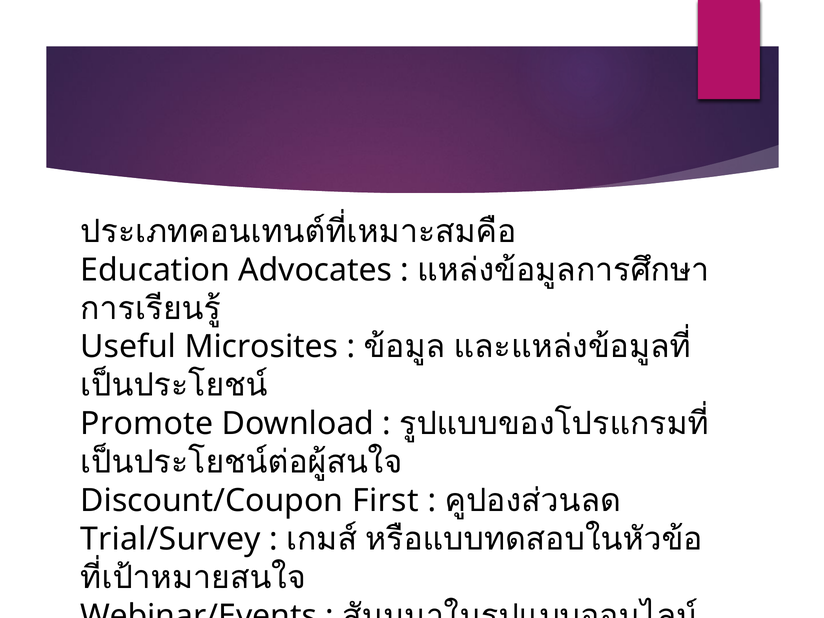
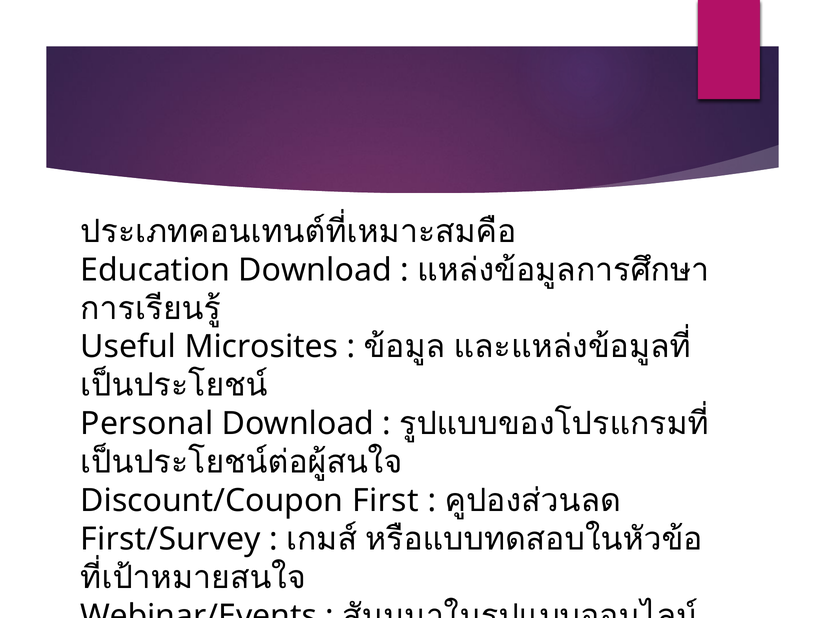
Education Advocates: Advocates -> Download (315, 270)
Promote: Promote -> Personal (147, 424)
Trial/Survey: Trial/Survey -> First/Survey (171, 539)
